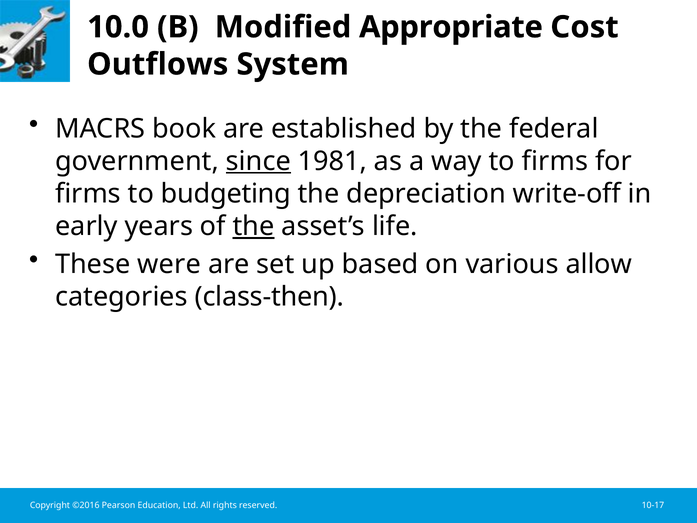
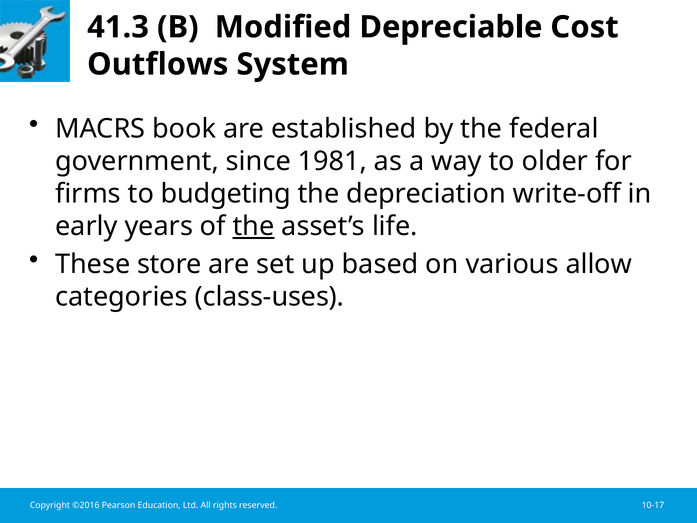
10.0: 10.0 -> 41.3 (118, 27)
Appropriate: Appropriate -> Depreciable (451, 27)
since underline: present -> none (258, 161)
to firms: firms -> older (555, 161)
were: were -> store (169, 264)
class-then: class-then -> class-uses (269, 297)
